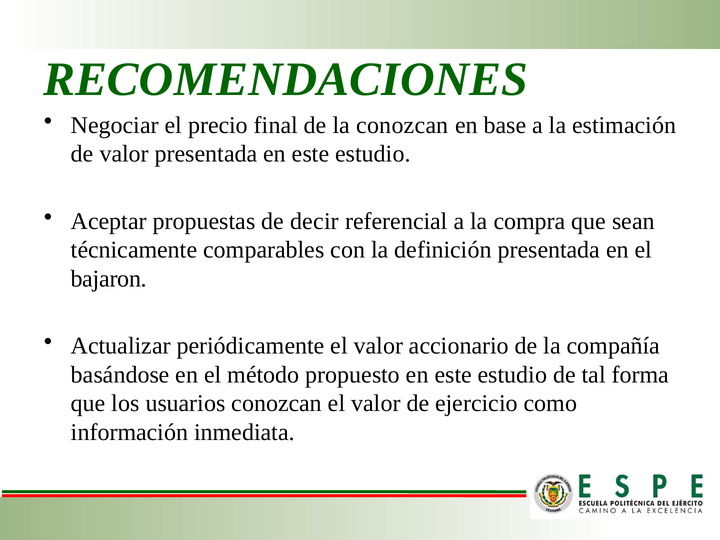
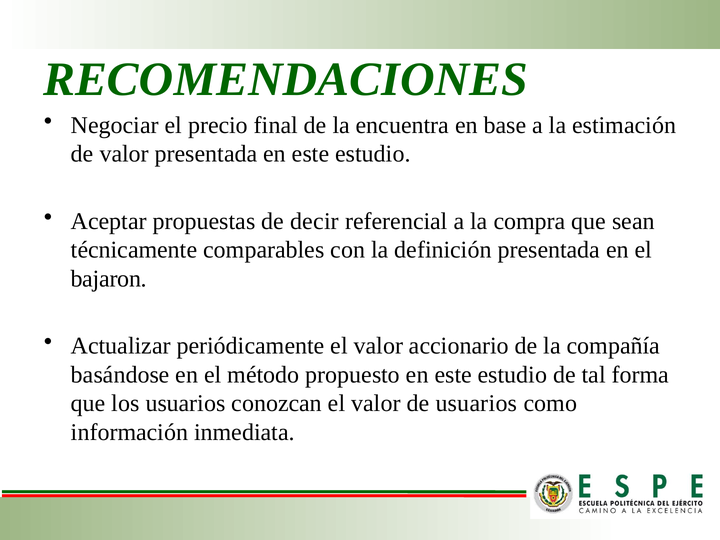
la conozcan: conozcan -> encuentra (402, 125)
de ejercicio: ejercicio -> usuarios (476, 404)
